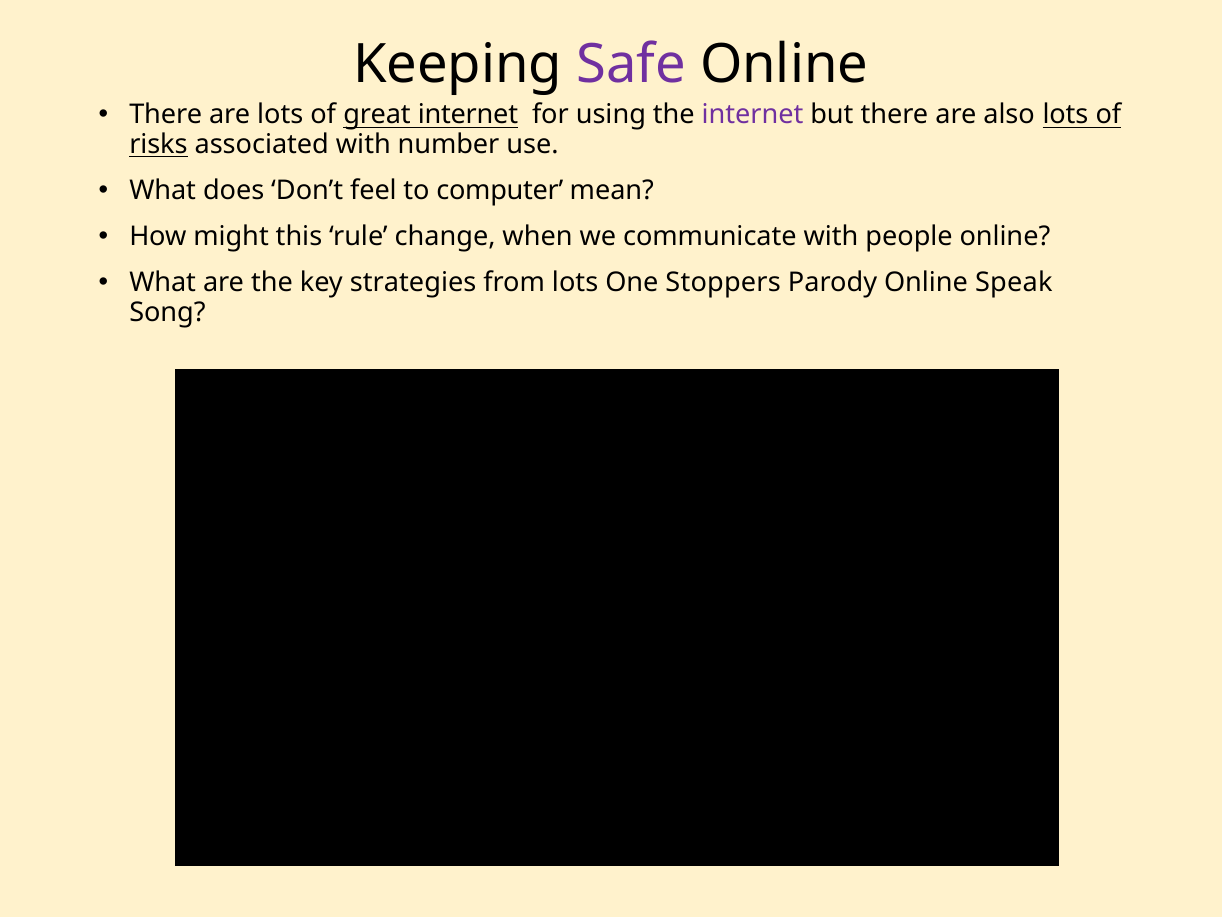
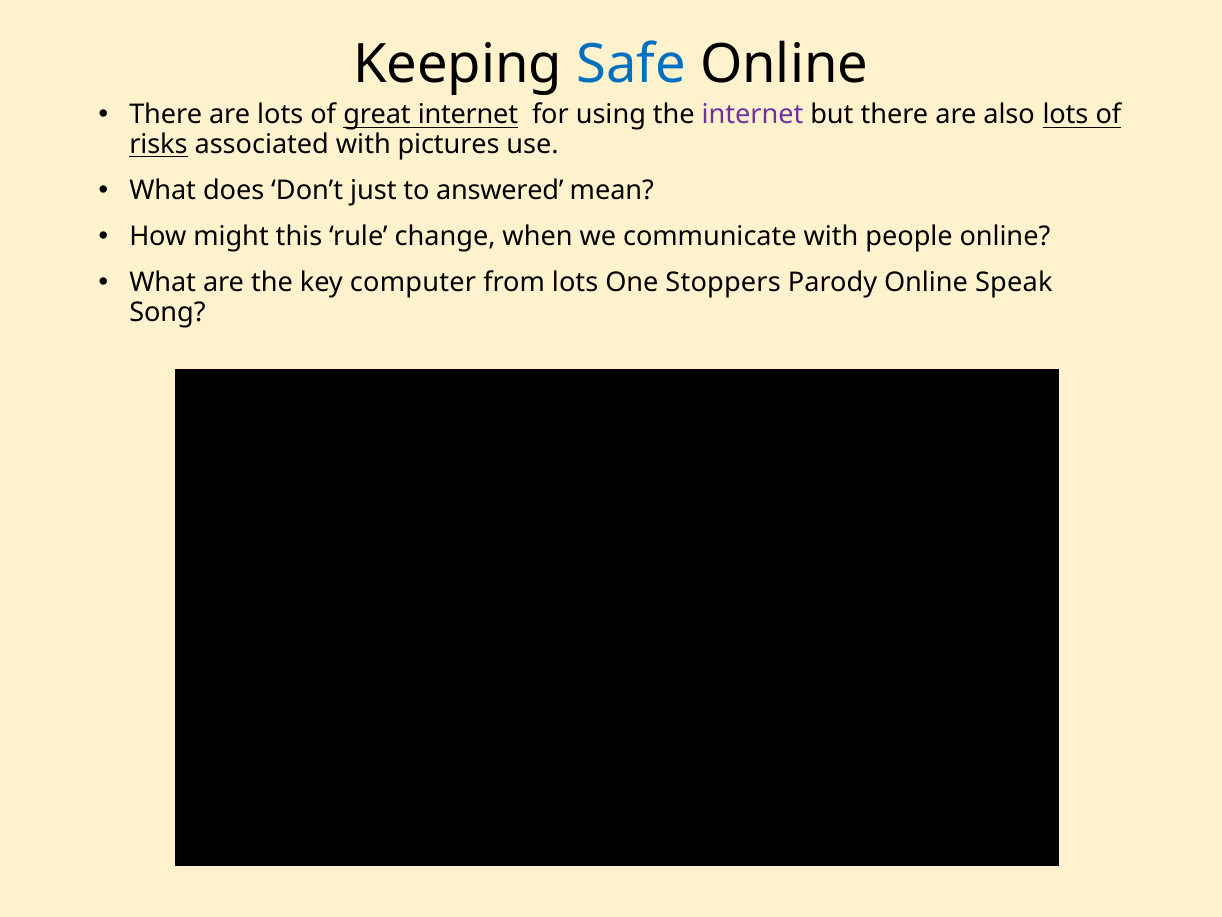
Safe colour: purple -> blue (631, 64)
number: number -> pictures (449, 144)
feel: feel -> just (373, 190)
computer: computer -> answered (500, 190)
strategies: strategies -> computer (413, 283)
